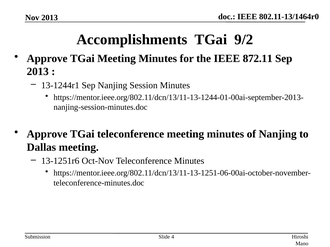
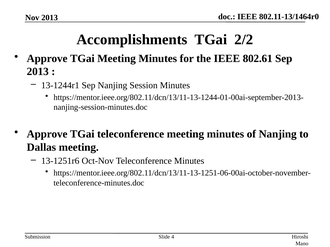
9/2: 9/2 -> 2/2 (244, 40)
872.11: 872.11 -> 802.61 (258, 59)
